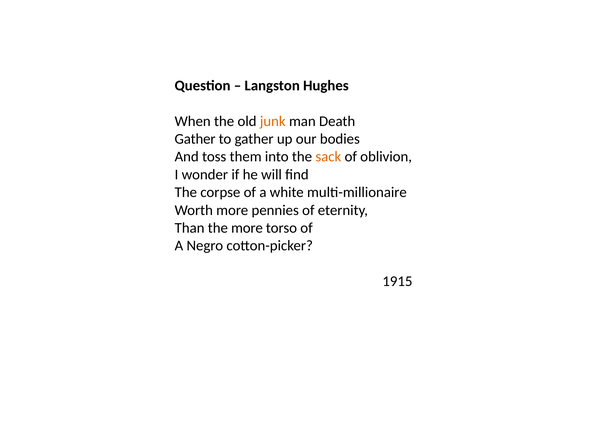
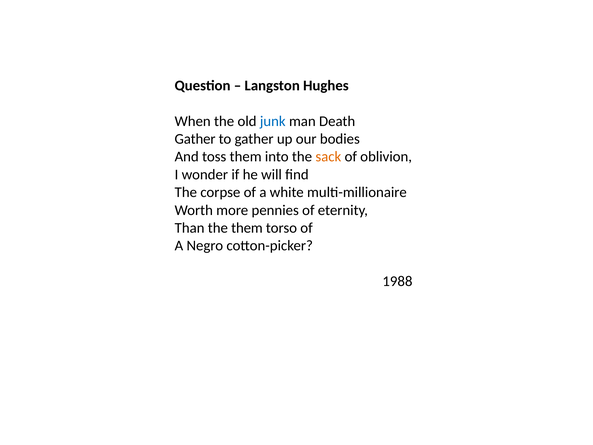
junk colour: orange -> blue (273, 121)
the more: more -> them (247, 228)
1915: 1915 -> 1988 (397, 281)
